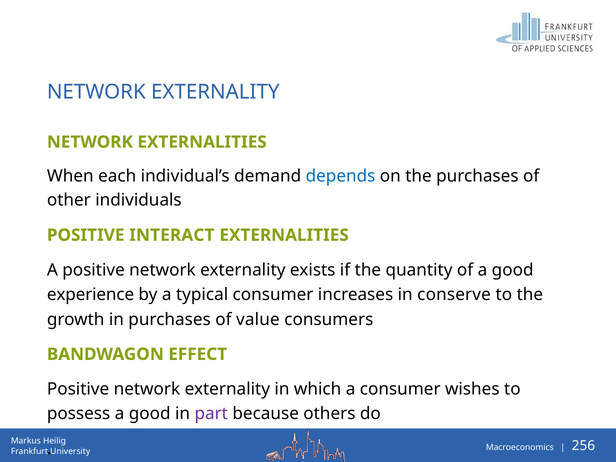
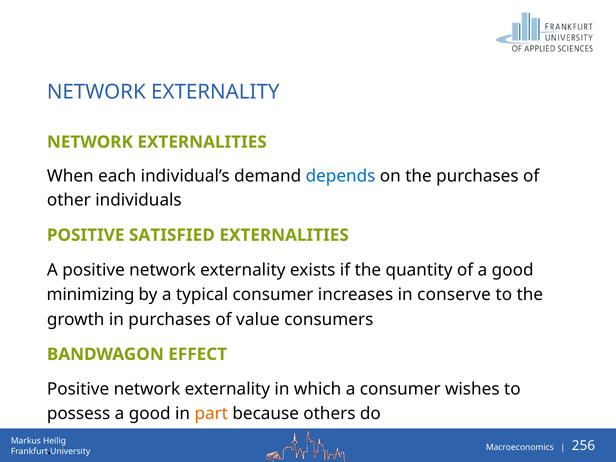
INTERACT: INTERACT -> SATISFIED (172, 235)
experience: experience -> minimizing (91, 295)
part colour: purple -> orange (211, 414)
